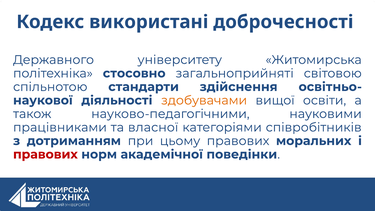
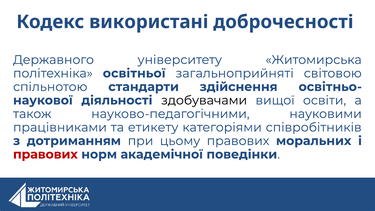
стосовно: стосовно -> освітньої (134, 73)
здобувачами colour: orange -> black (204, 100)
власної: власної -> етикету (153, 127)
